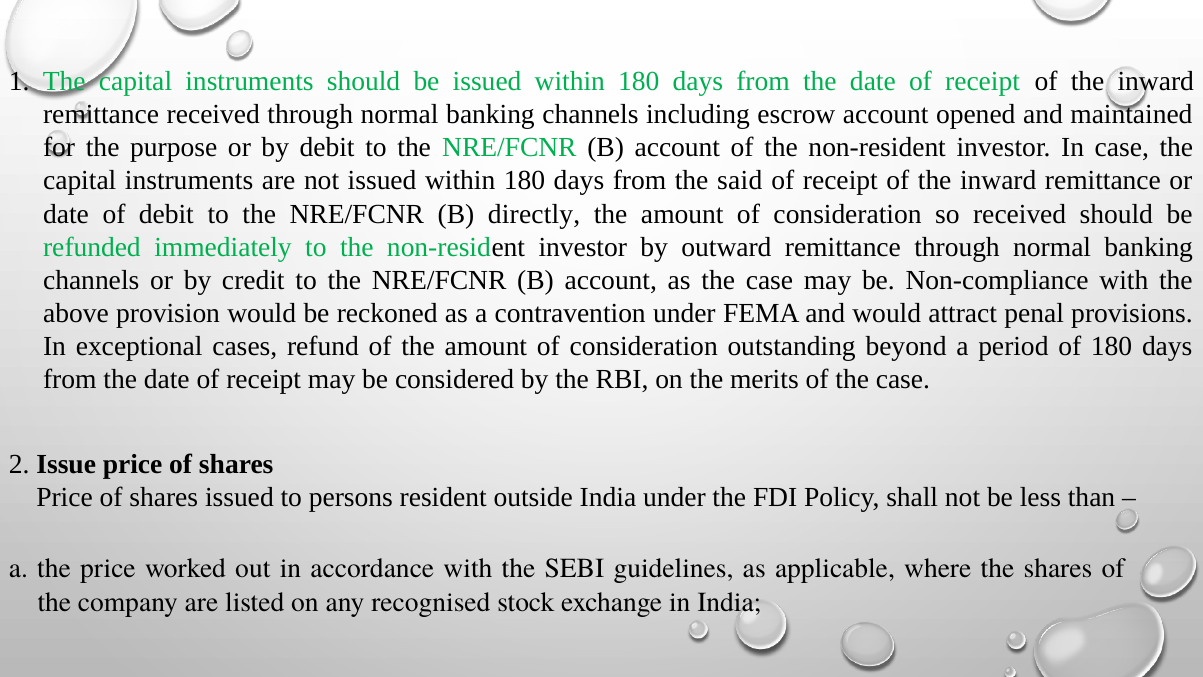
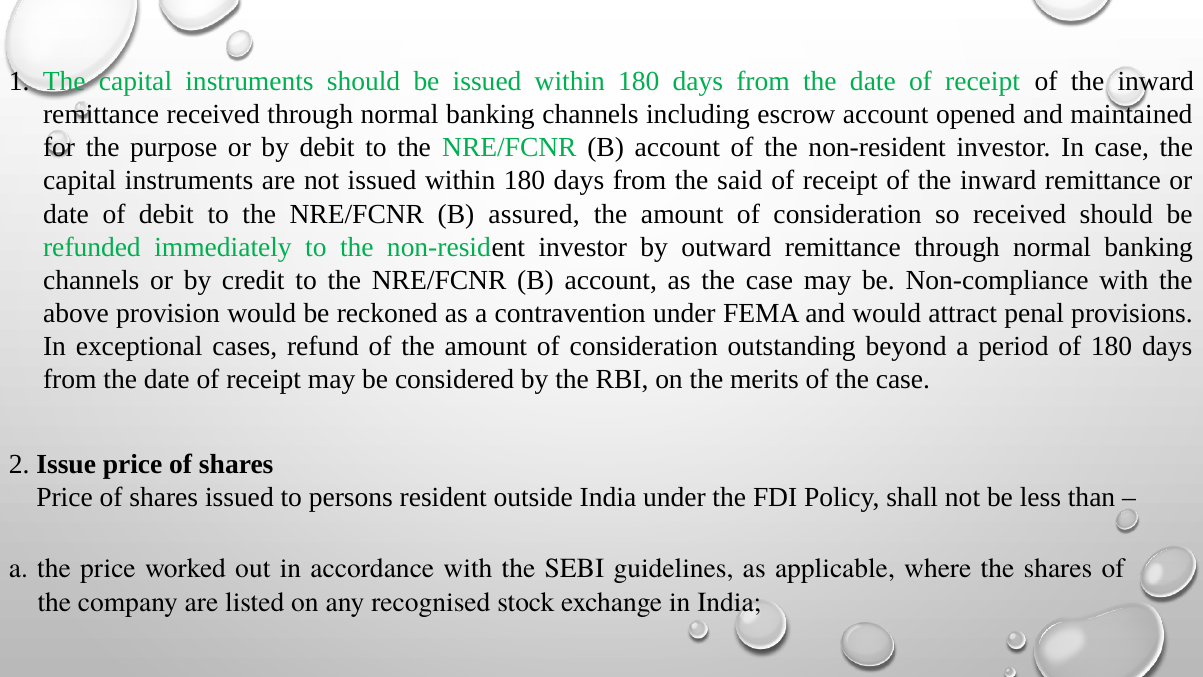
directly: directly -> assured (534, 214)
